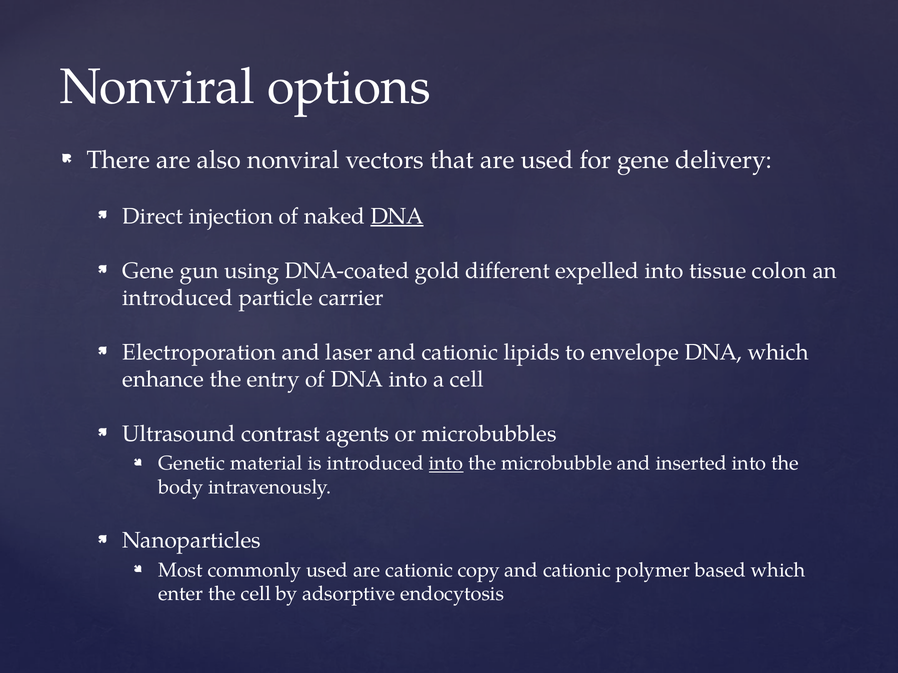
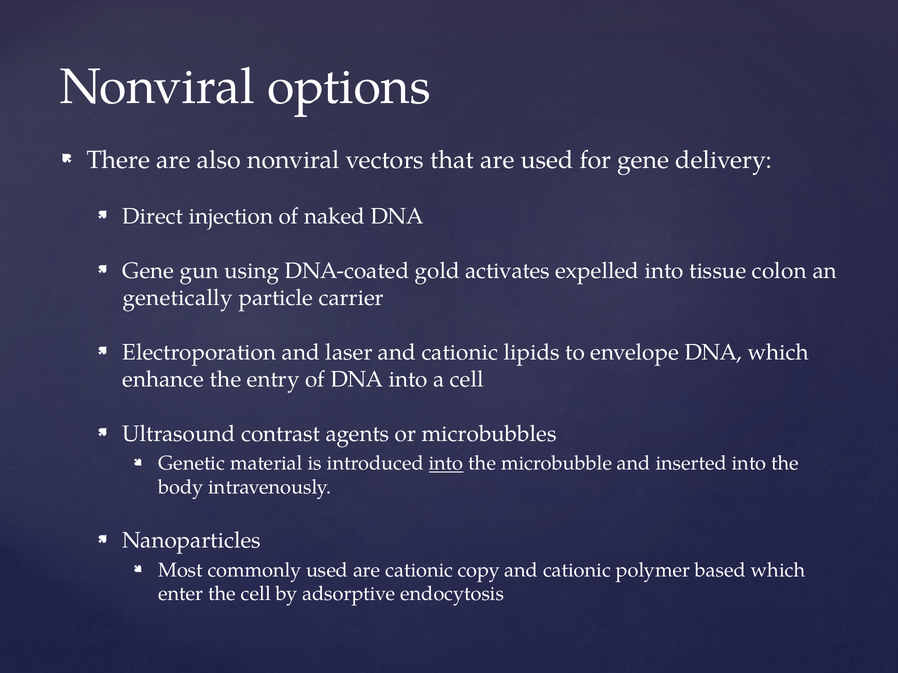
DNA underline: present -> none (397, 216)
different: different -> activates (508, 271)
introduced: introduced -> genetically (178, 298)
